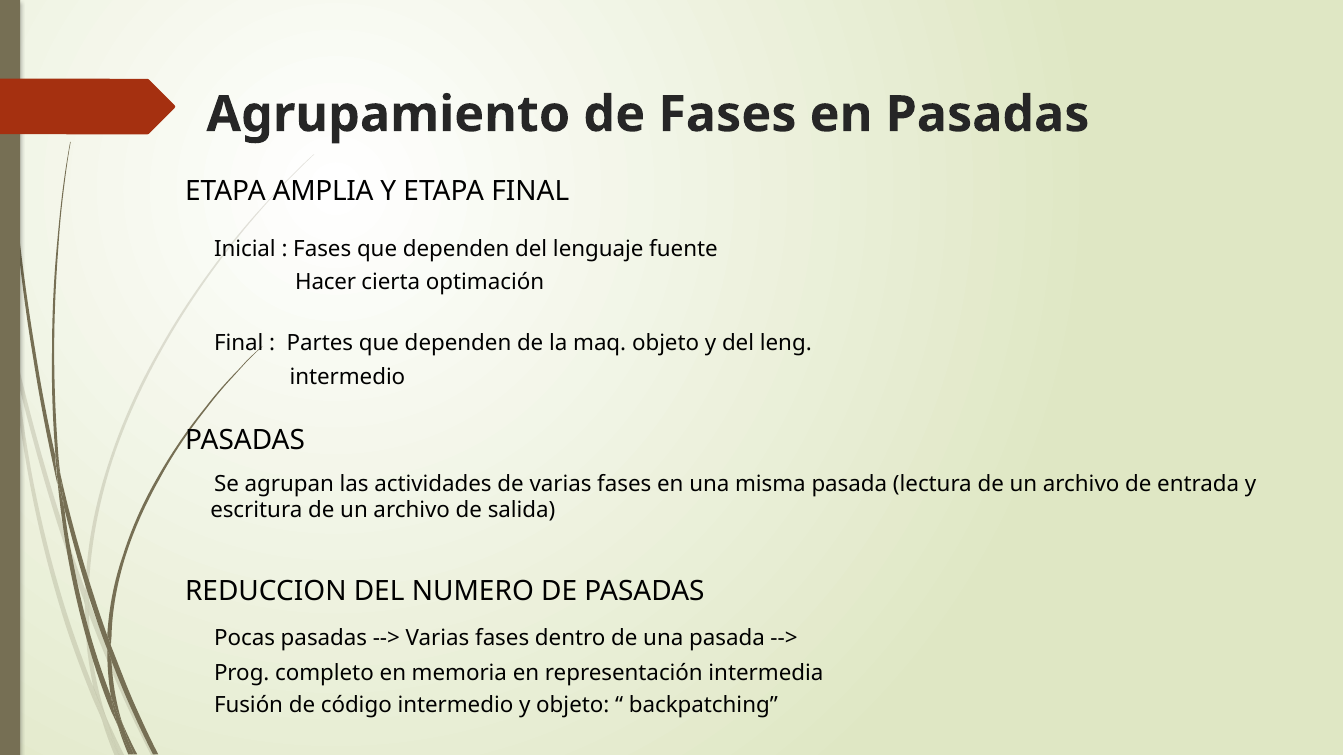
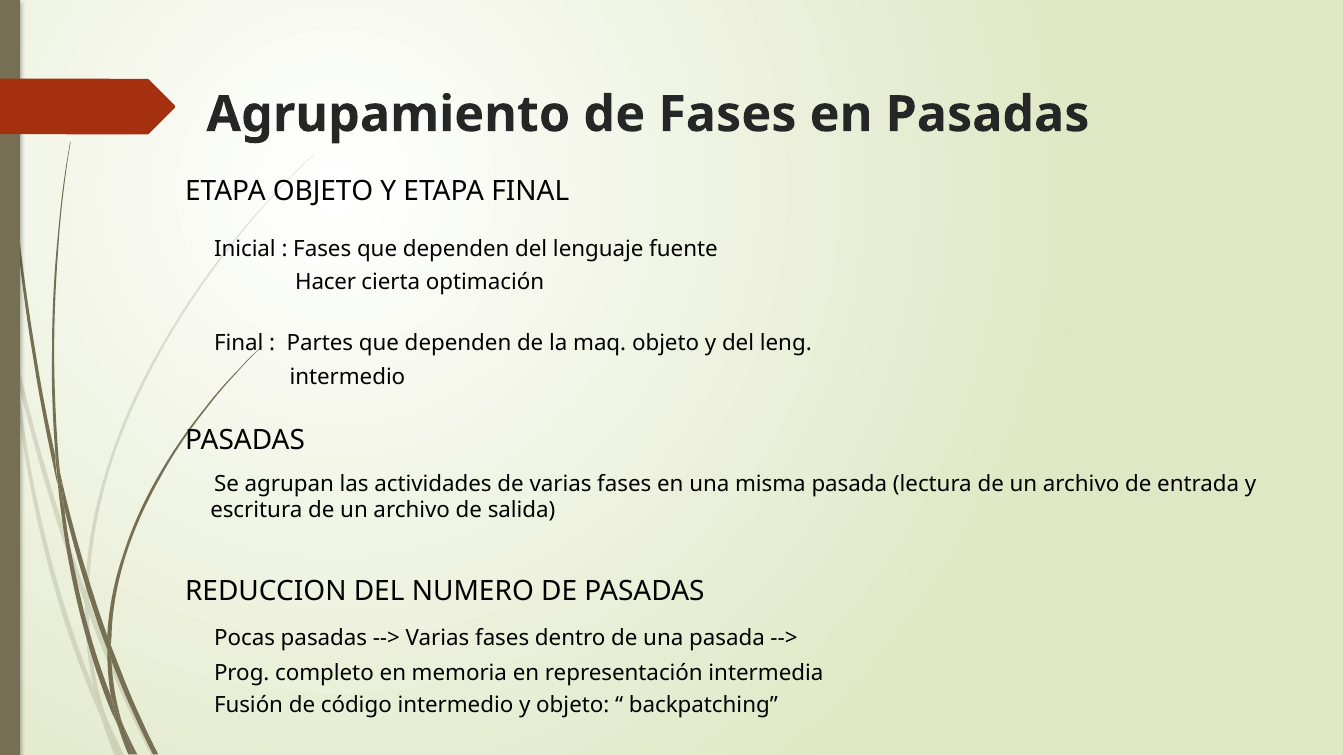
ETAPA AMPLIA: AMPLIA -> OBJETO (323, 192)
